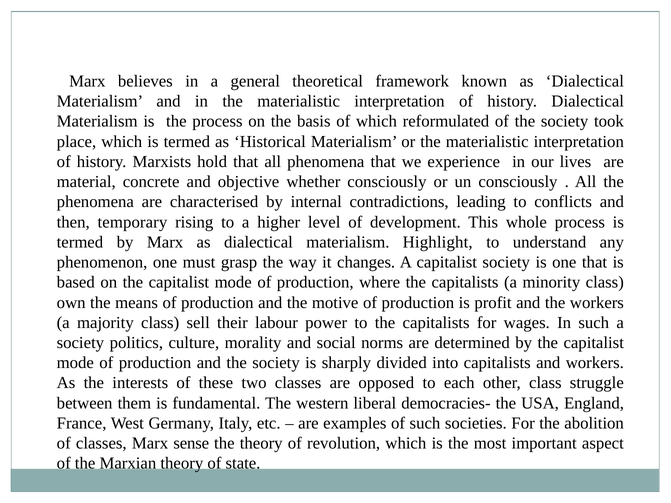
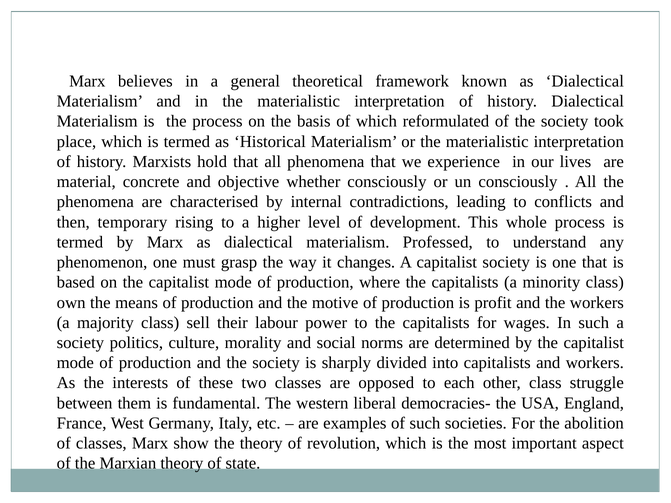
Highlight: Highlight -> Professed (438, 242)
sense: sense -> show (191, 444)
